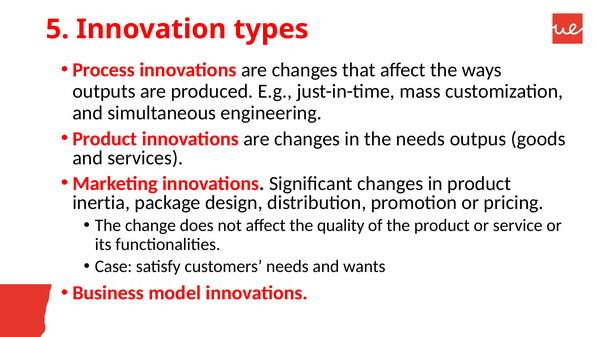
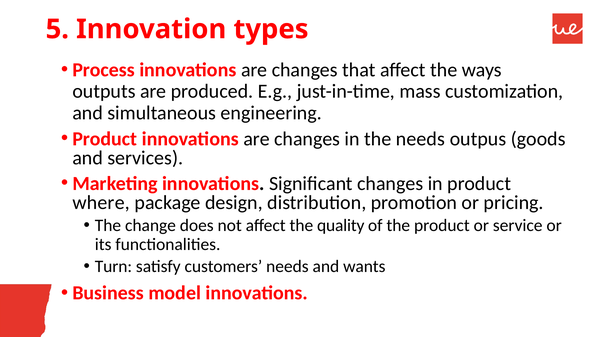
inertia: inertia -> where (101, 203)
Case: Case -> Turn (113, 266)
